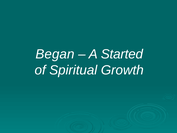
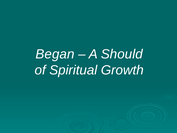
Started: Started -> Should (122, 54)
